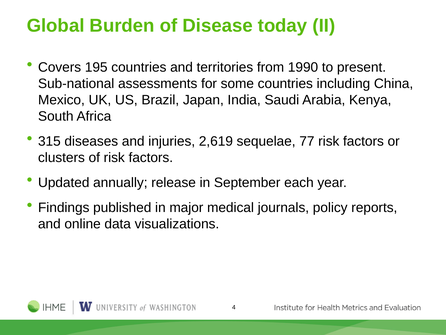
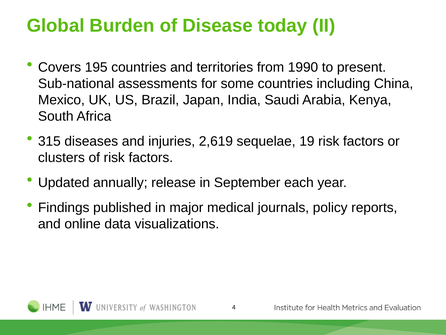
77: 77 -> 19 (307, 141)
